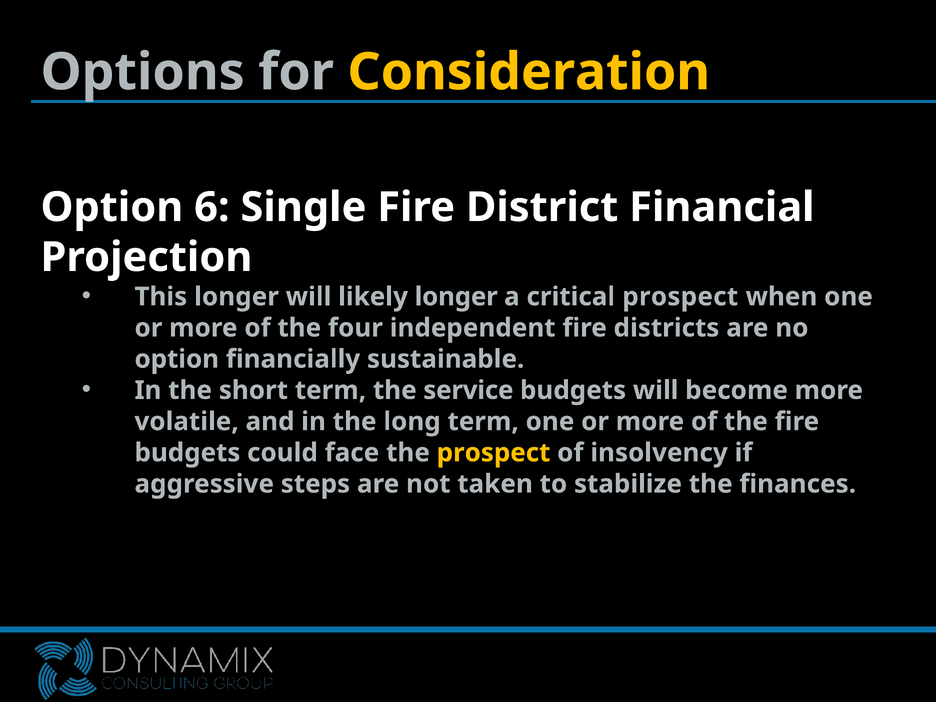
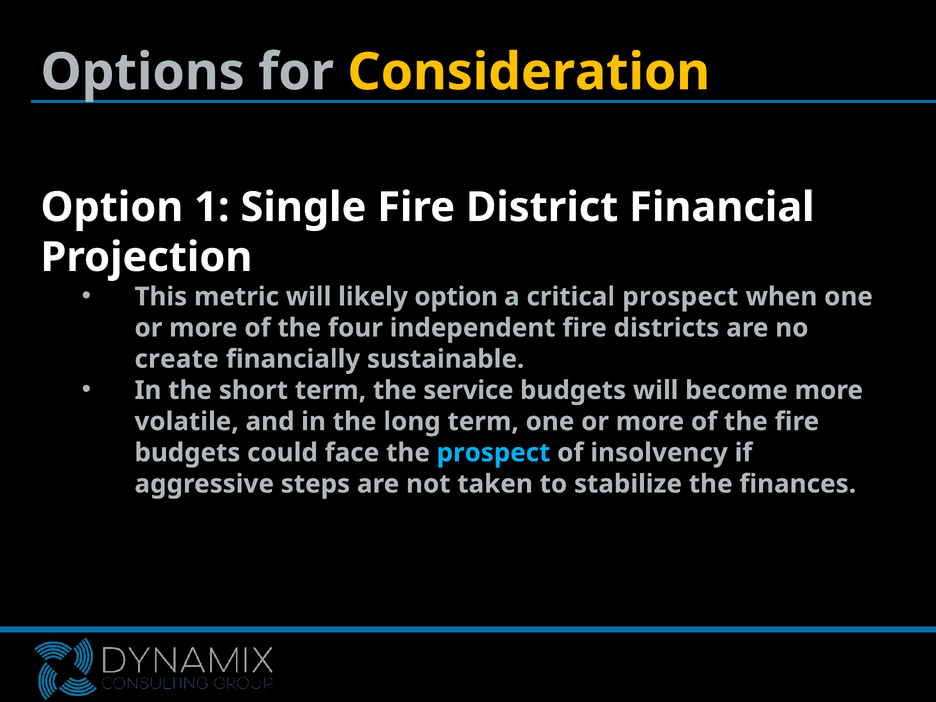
6: 6 -> 1 (212, 207)
This longer: longer -> metric (237, 297)
likely longer: longer -> option (456, 297)
option: option -> create (177, 359)
prospect colour: yellow -> light blue (494, 453)
